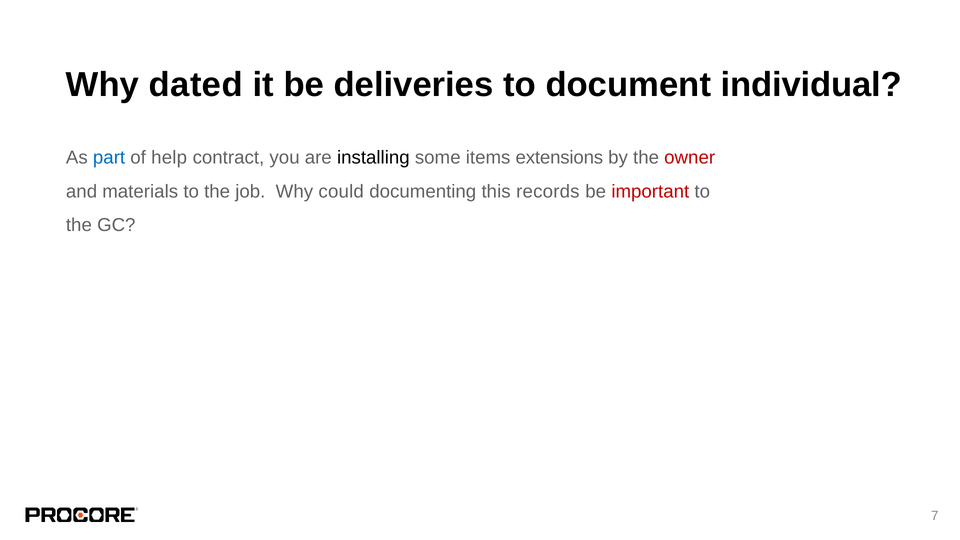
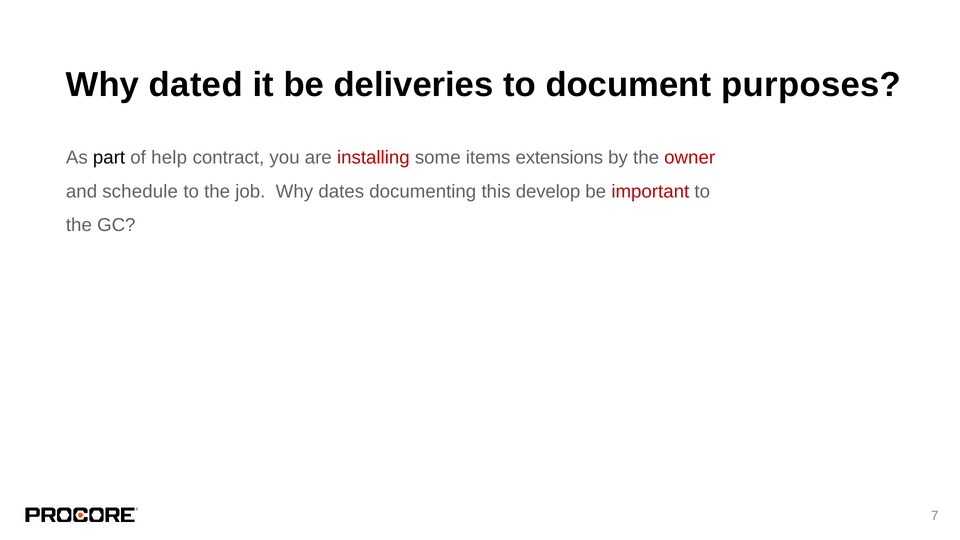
individual: individual -> purposes (811, 85)
part colour: blue -> black (109, 158)
installing colour: black -> red (373, 158)
materials: materials -> schedule (140, 191)
could: could -> dates (341, 191)
records: records -> develop (548, 191)
